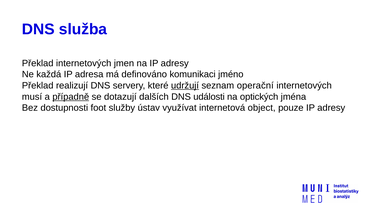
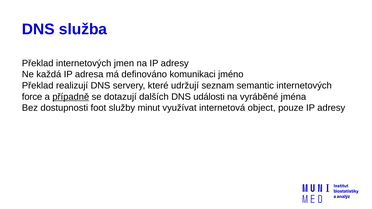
udržují underline: present -> none (185, 86)
operační: operační -> semantic (255, 86)
musí: musí -> force (32, 97)
optických: optických -> vyráběné (259, 97)
ústav: ústav -> minut (149, 108)
